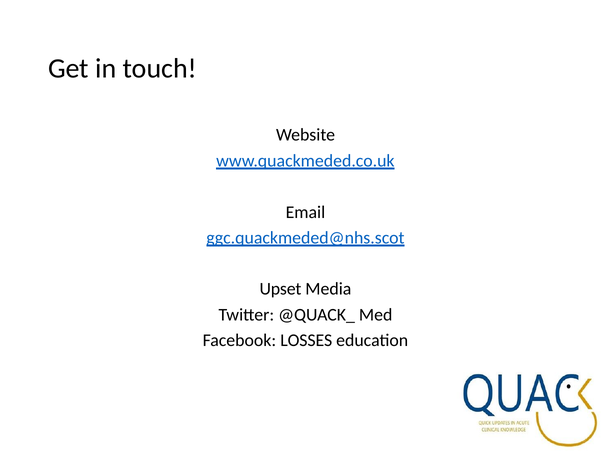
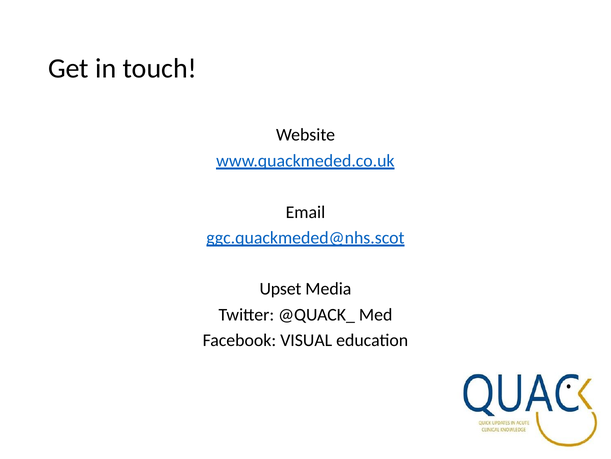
LOSSES: LOSSES -> VISUAL (306, 340)
